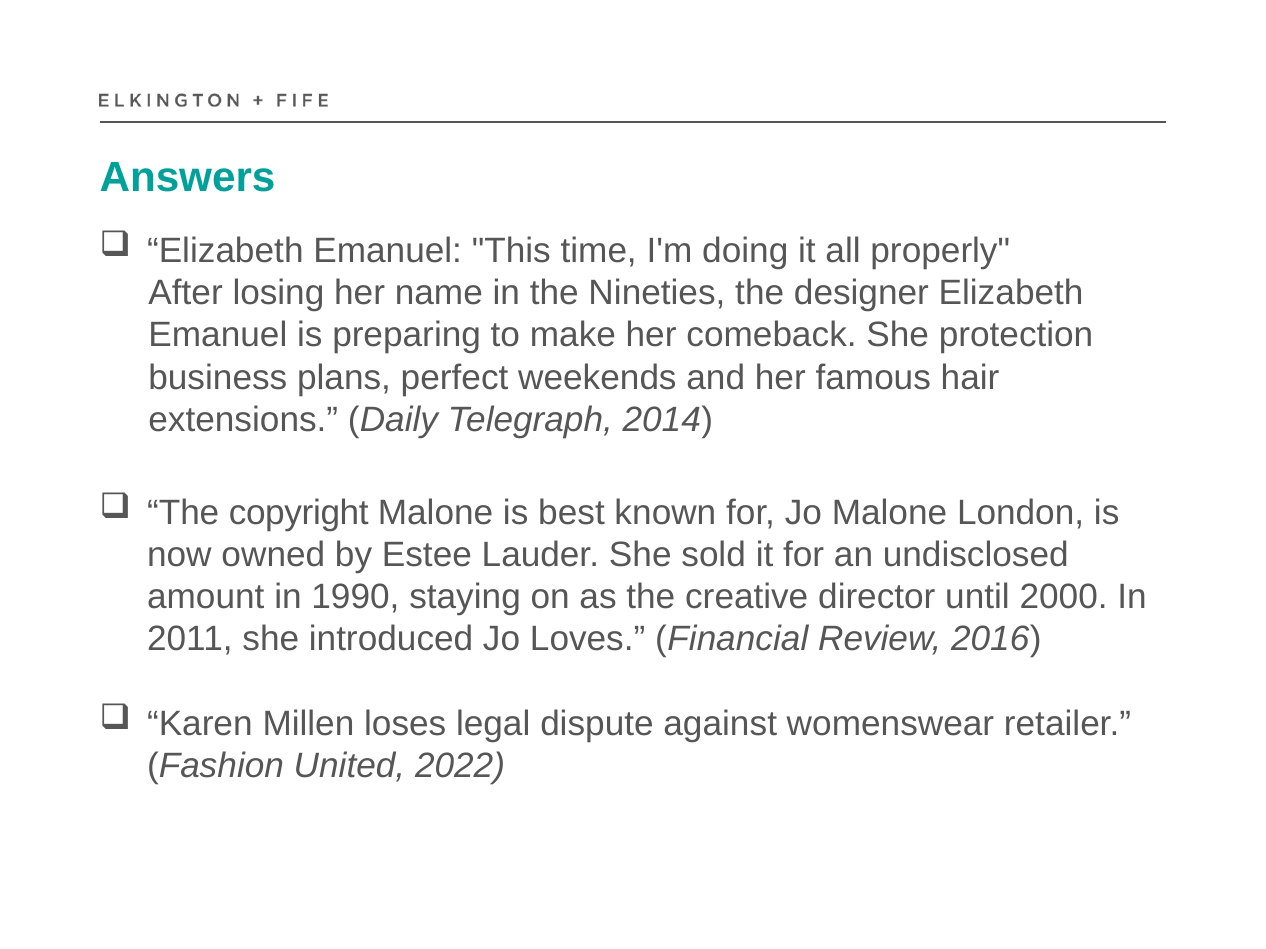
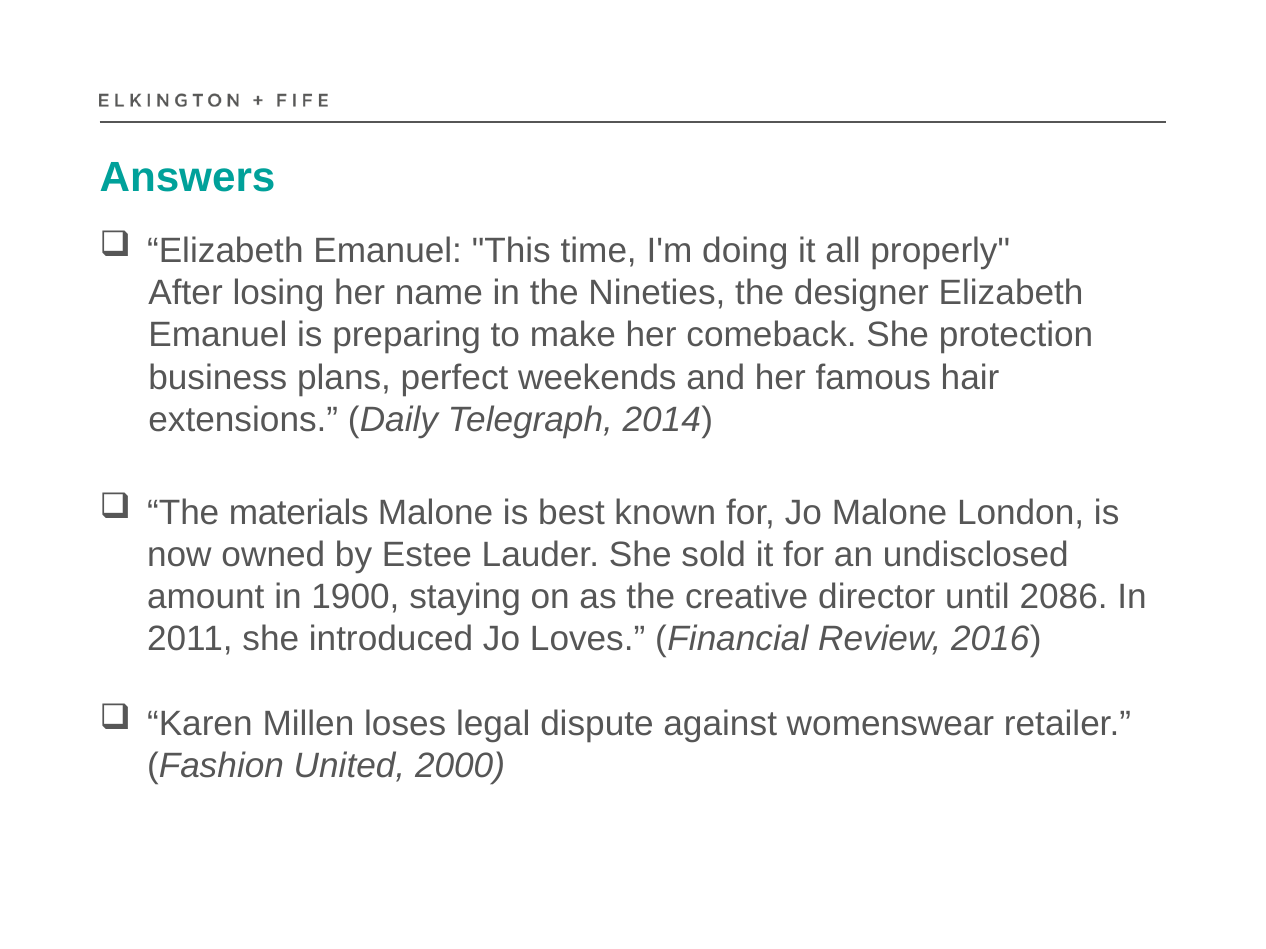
copyright: copyright -> materials (299, 513)
1990: 1990 -> 1900 (355, 597)
2000: 2000 -> 2086 (1064, 597)
2022: 2022 -> 2000 (460, 766)
